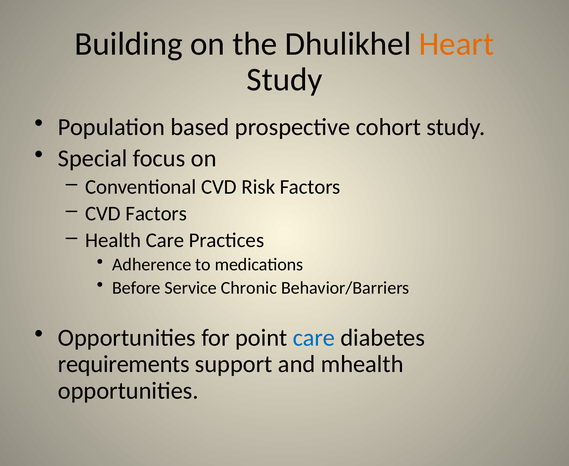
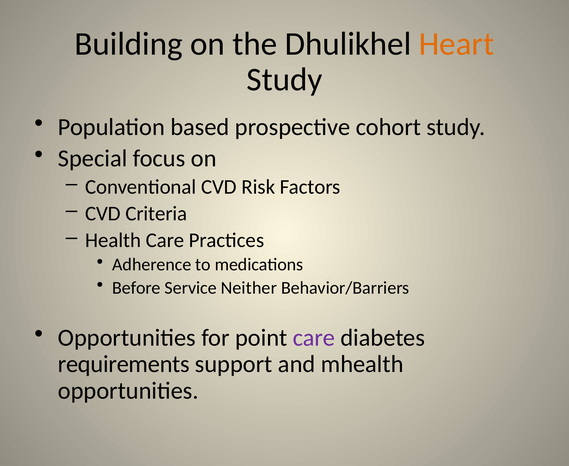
CVD Factors: Factors -> Criteria (156, 213)
Chronic: Chronic -> Neither (249, 288)
care colour: blue -> purple (314, 337)
